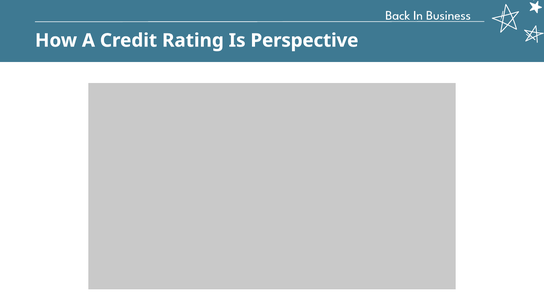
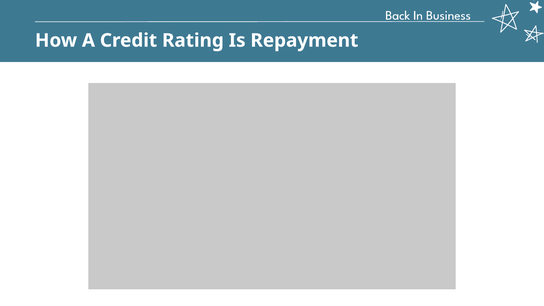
Perspective: Perspective -> Repayment (304, 40)
